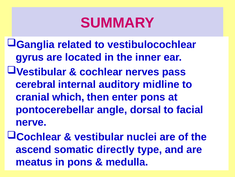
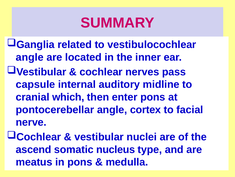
gyrus: gyrus -> angle (30, 57)
cerebral: cerebral -> capsule (35, 84)
dorsal: dorsal -> cortex (146, 109)
directly: directly -> nucleus (116, 149)
